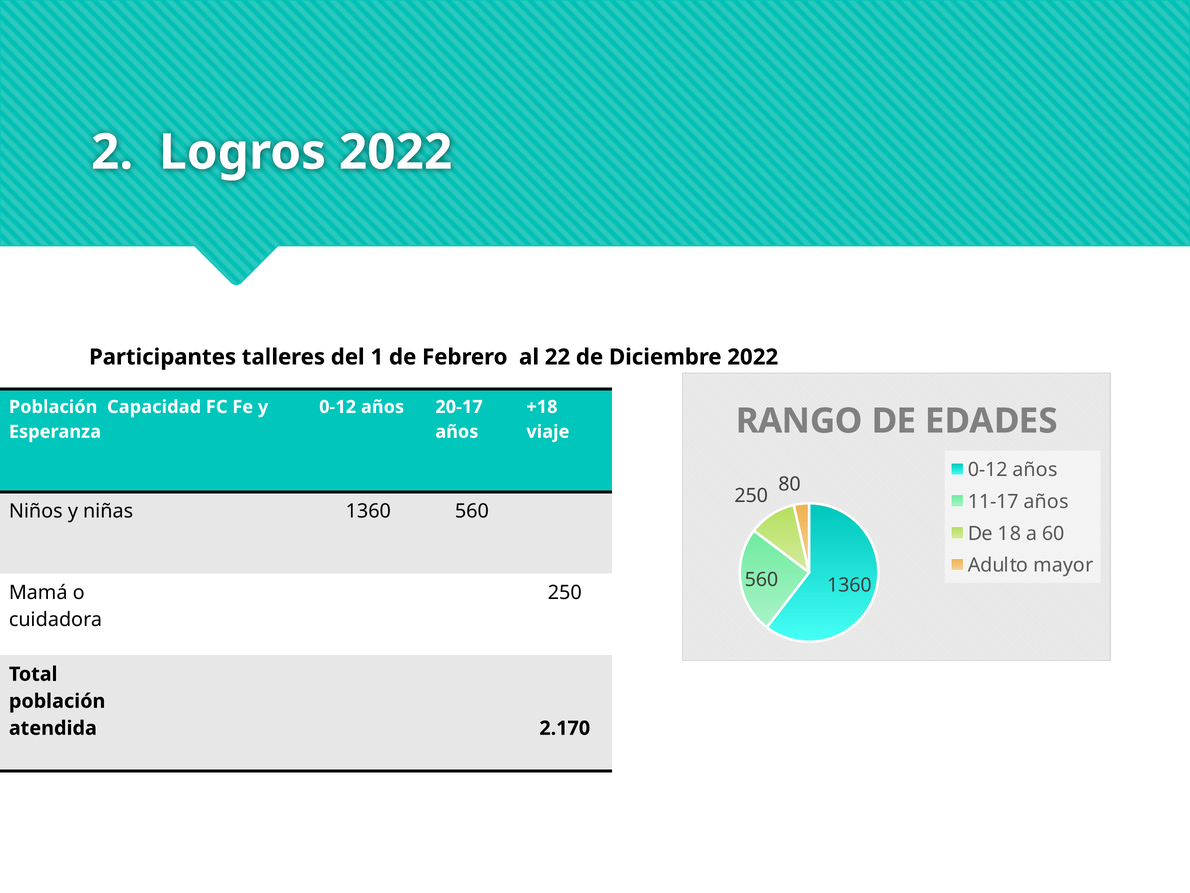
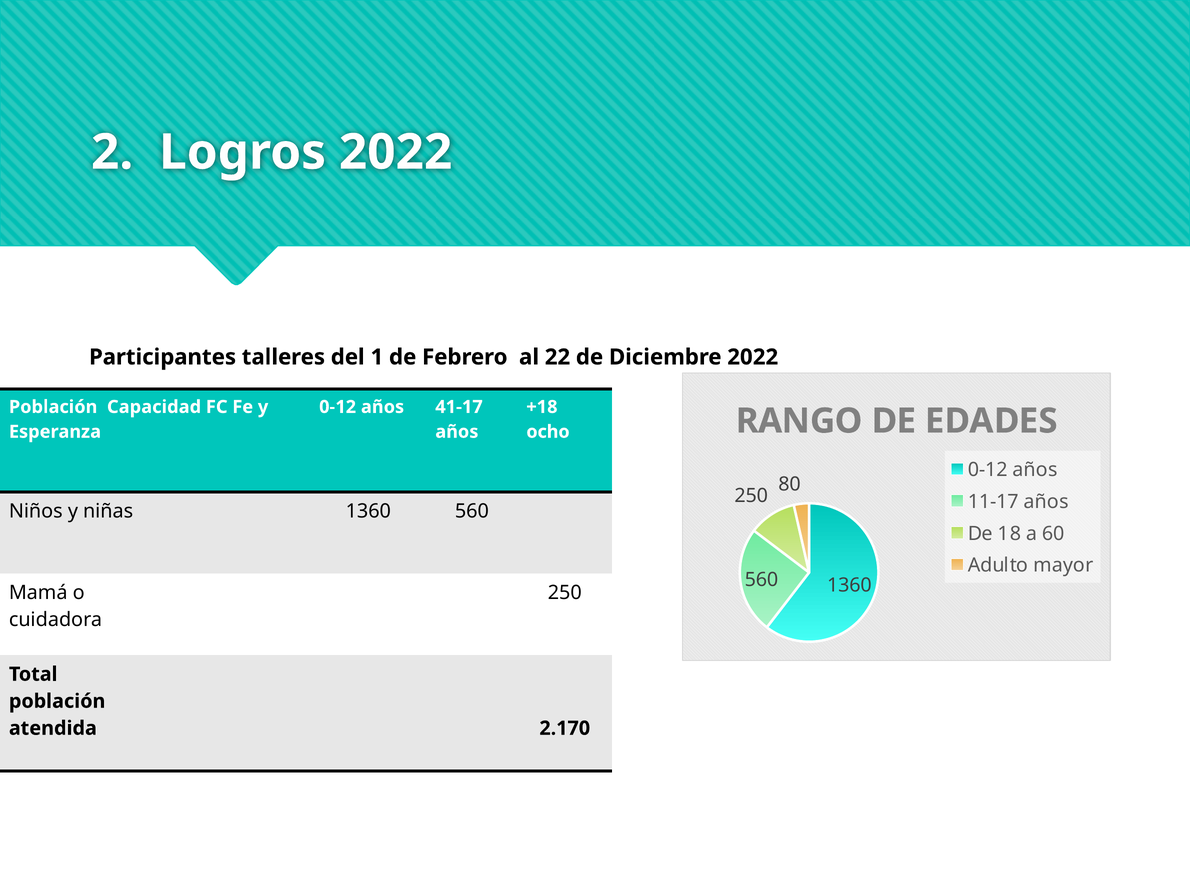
20-17: 20-17 -> 41-17 (459, 407)
viaje: viaje -> ocho (548, 432)
